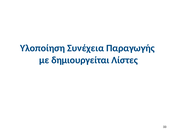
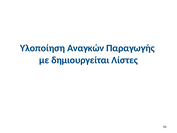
Συνέχεια: Συνέχεια -> Αναγκών (86, 48)
